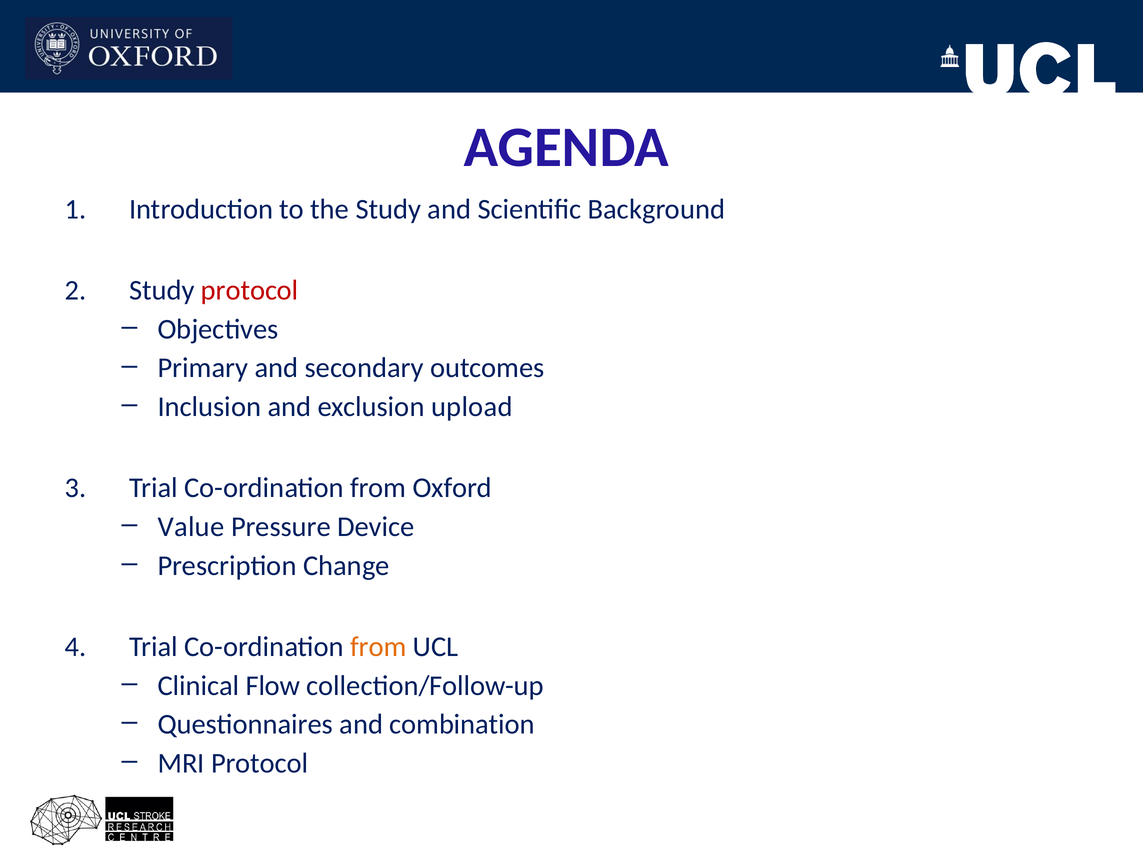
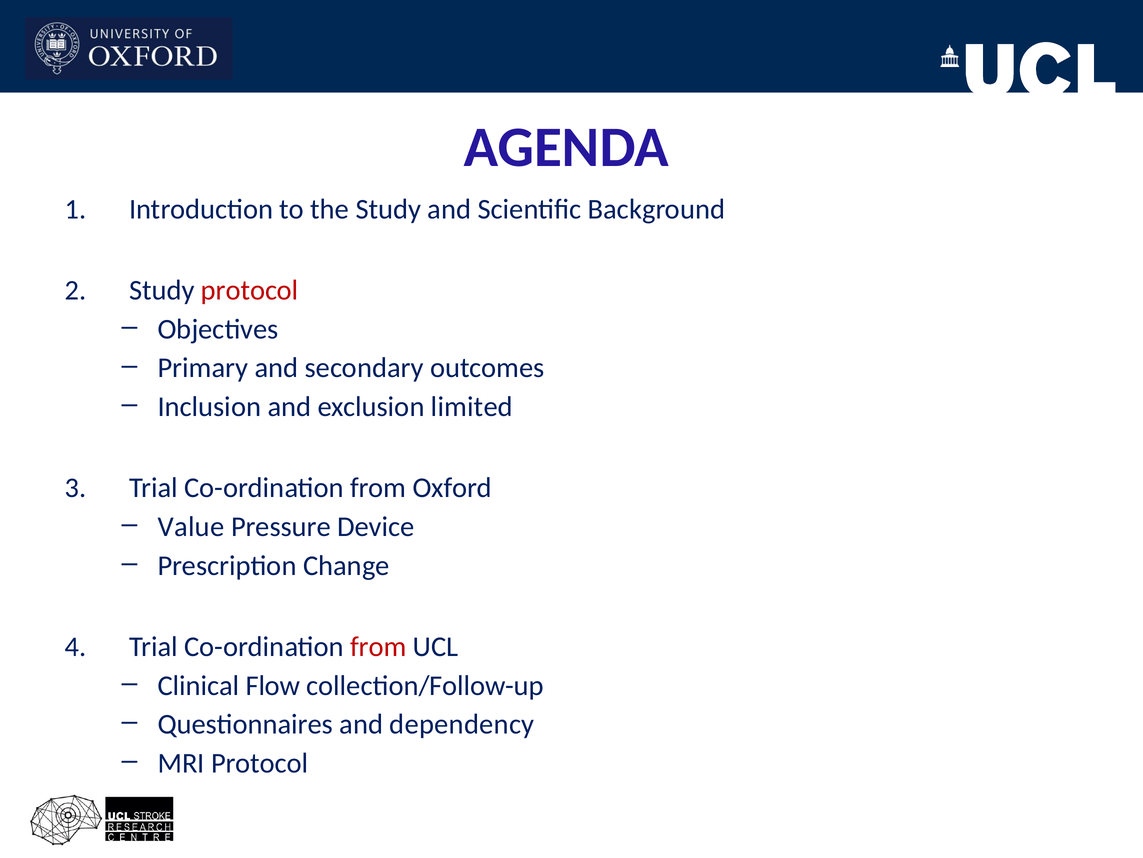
upload: upload -> limited (472, 407)
from colour: orange -> red (378, 646)
combination: combination -> dependency (462, 724)
